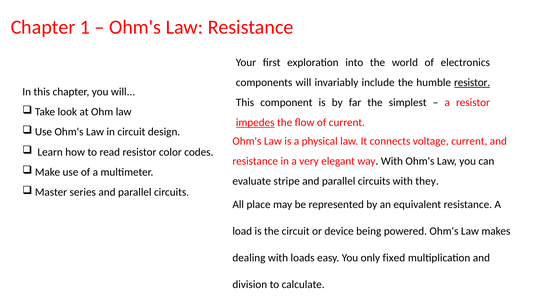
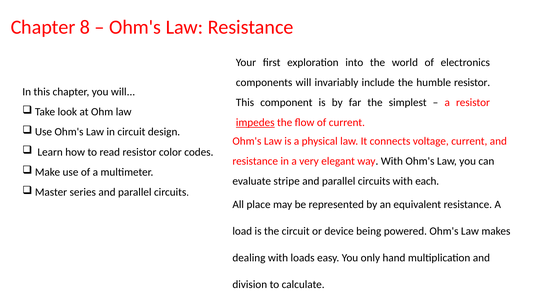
1: 1 -> 8 (85, 27)
resistor underline: present -> none (472, 82)
they: they -> each (427, 181)
fixed: fixed -> hand (394, 258)
